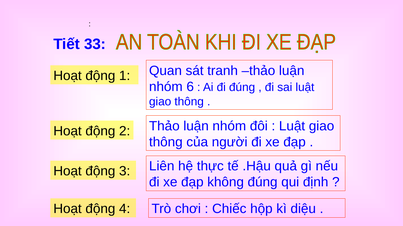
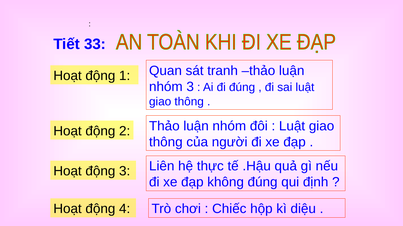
nhóm 6: 6 -> 3 (190, 87)
